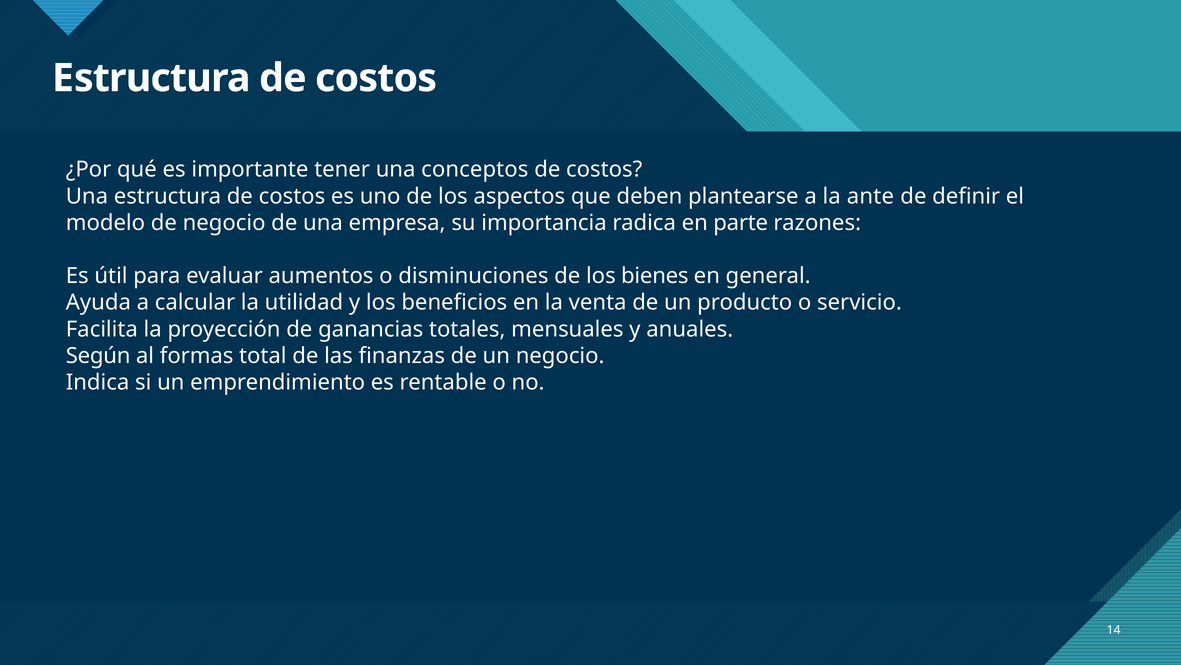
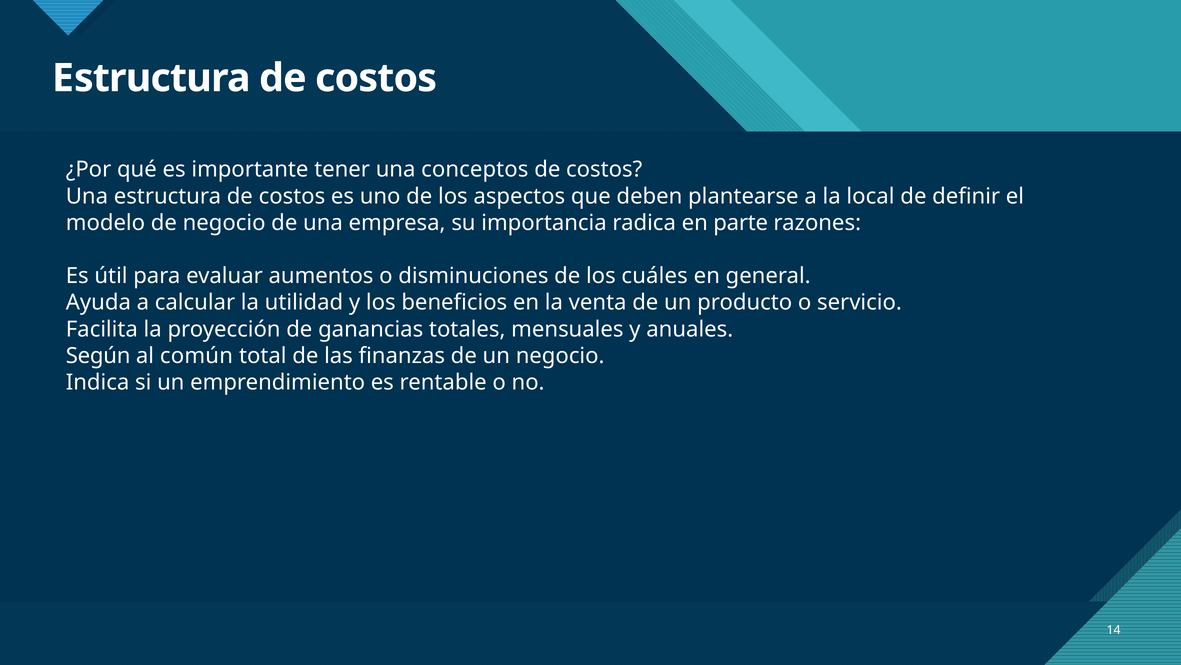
ante: ante -> local (871, 196)
bienes: bienes -> cuáles (655, 276)
formas: formas -> común (196, 355)
